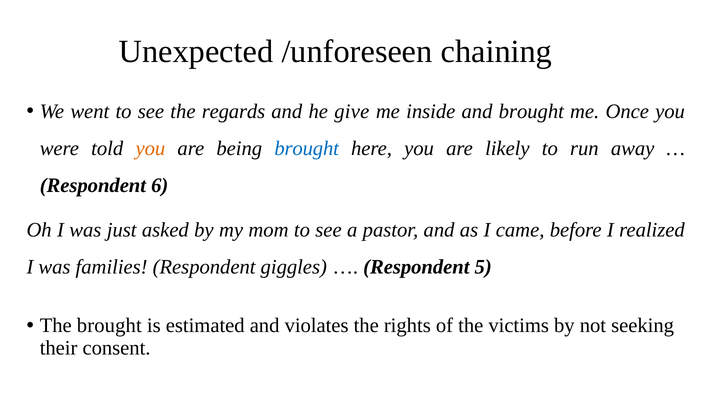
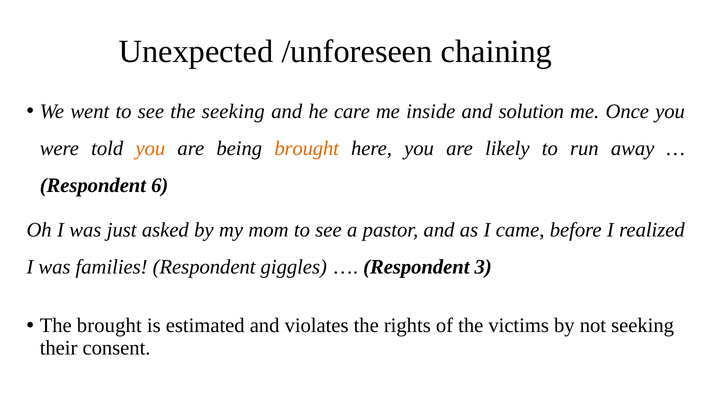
the regards: regards -> seeking (233, 112)
give: give -> care (352, 112)
and brought: brought -> solution (531, 112)
brought colour: blue -> orange (307, 149)
5: 5 -> 3 (483, 267)
